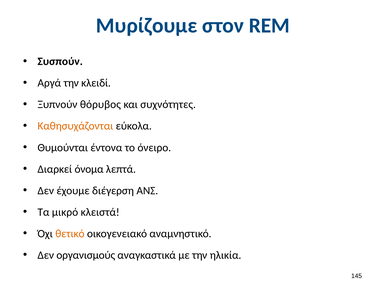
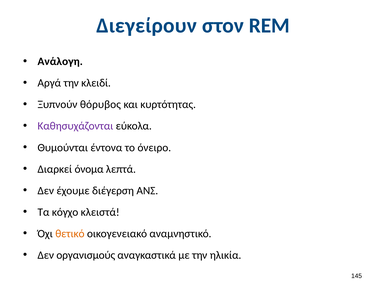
Μυρίζουμε: Μυρίζουμε -> Διεγείρουν (147, 26)
Συσπούν: Συσπούν -> Ανάλογη (60, 61)
συχνότητες: συχνότητες -> κυρτότητας (168, 104)
Καθησυχάζονται colour: orange -> purple (75, 126)
μικρό: μικρό -> κόγχο (65, 212)
